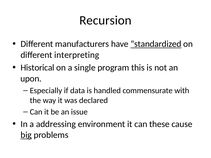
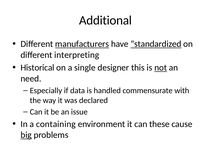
Recursion: Recursion -> Additional (106, 20)
manufacturers underline: none -> present (82, 44)
program: program -> designer (113, 68)
not underline: none -> present (161, 68)
upon: upon -> need (31, 79)
addressing: addressing -> containing (56, 124)
